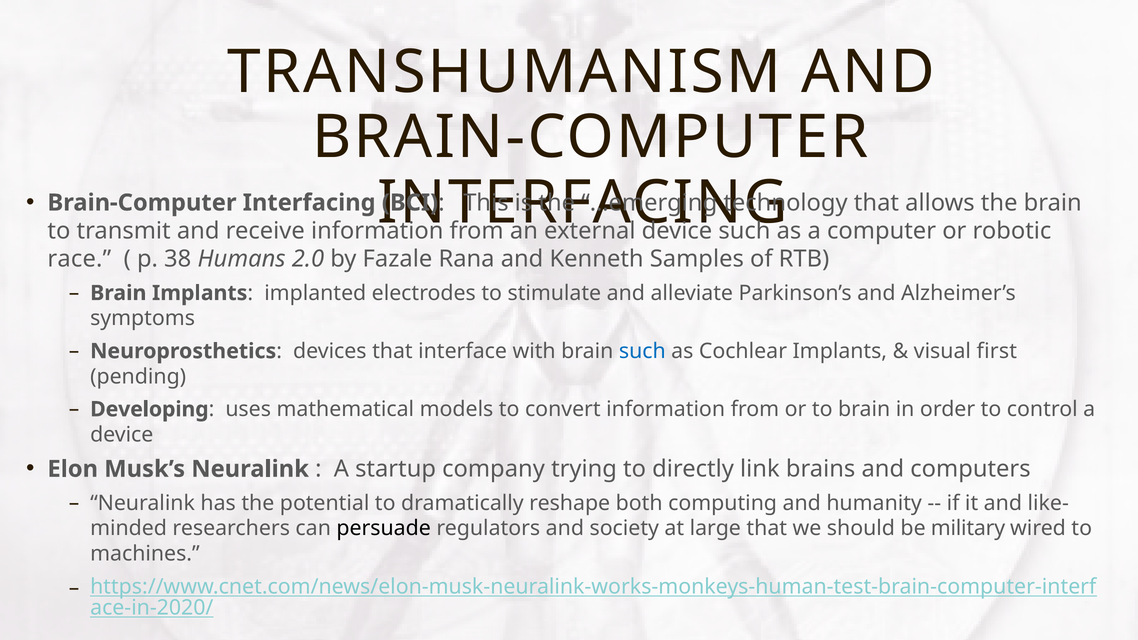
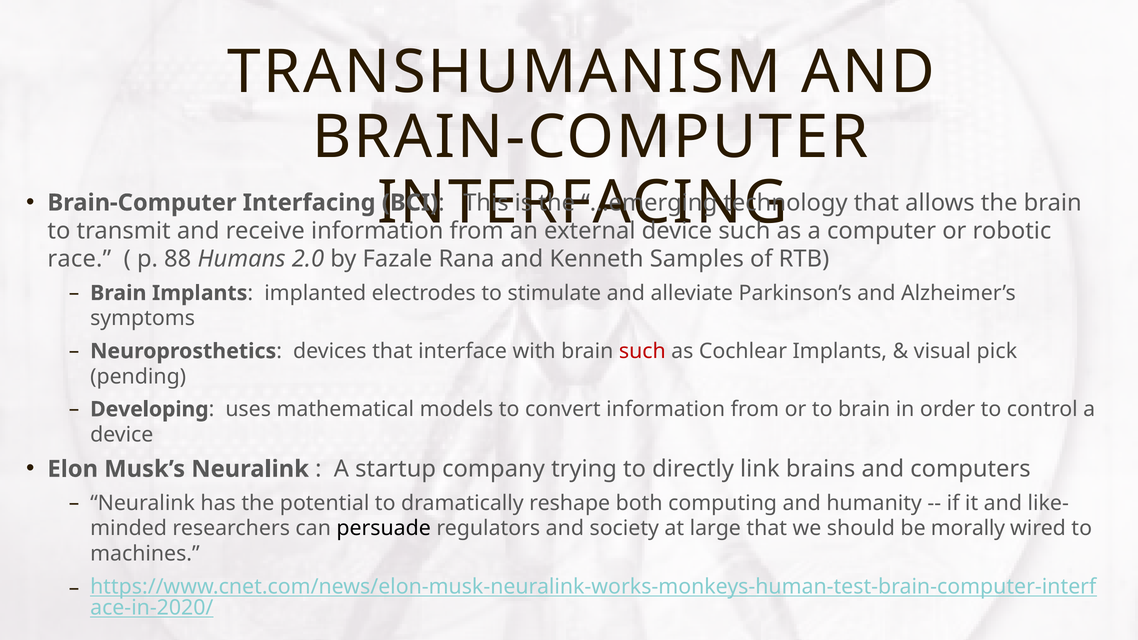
38: 38 -> 88 (178, 259)
such colour: blue -> red (642, 351)
first: first -> pick (997, 351)
military: military -> morally (968, 528)
